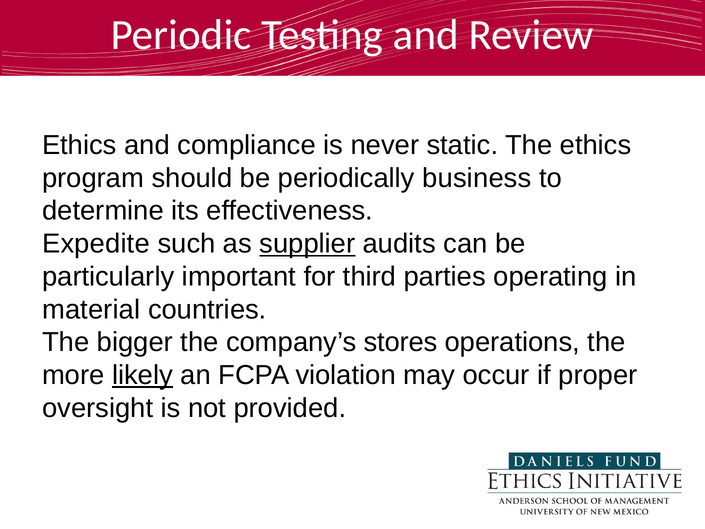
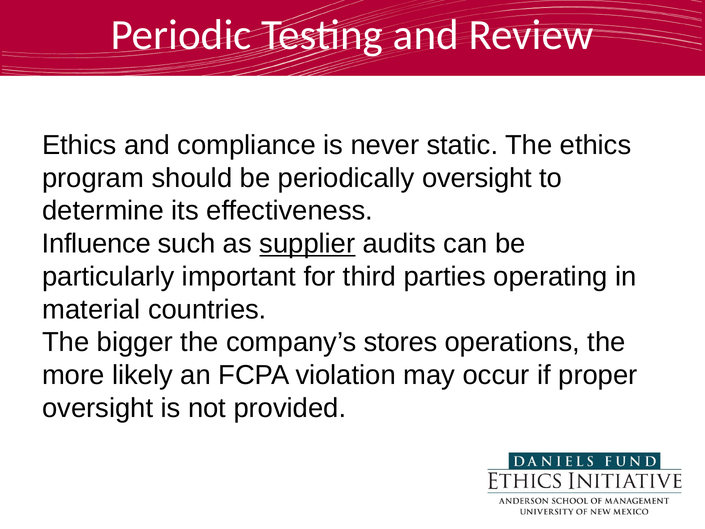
periodically business: business -> oversight (477, 178)
Expedite: Expedite -> Influence (96, 244)
likely underline: present -> none (142, 375)
